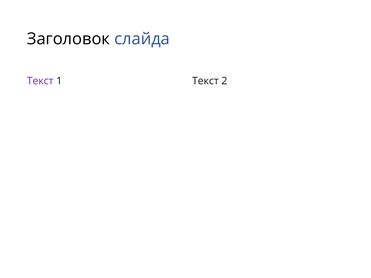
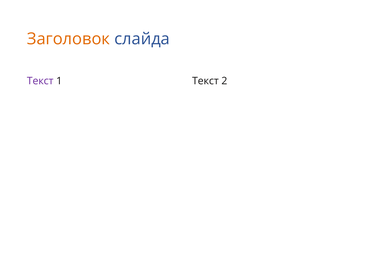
Заголовок colour: black -> orange (68, 39)
